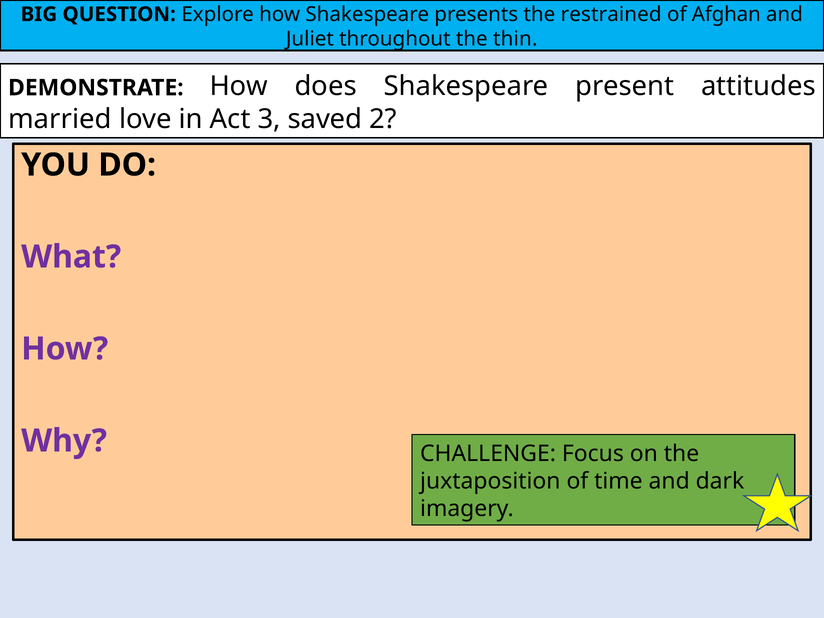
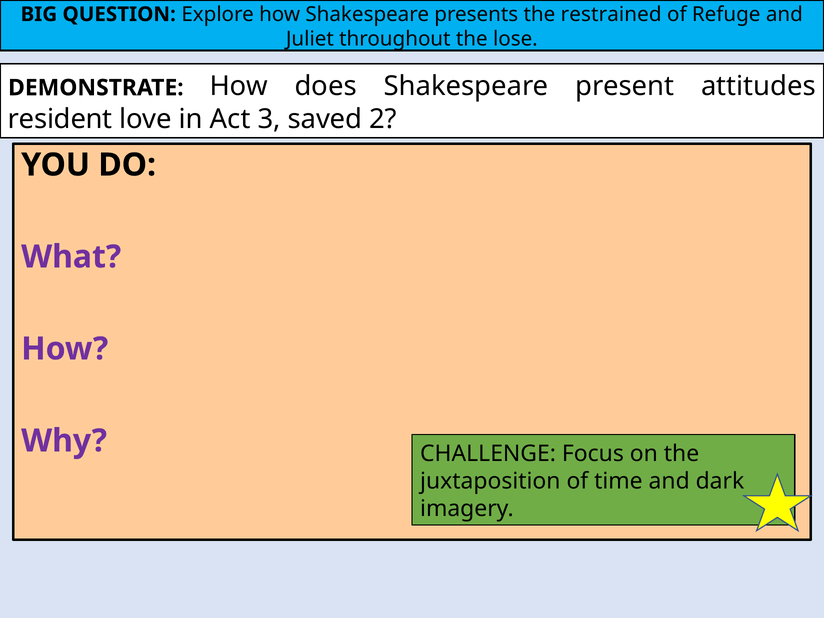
Afghan: Afghan -> Refuge (726, 14)
thin: thin -> lose (515, 39)
married: married -> resident (60, 119)
